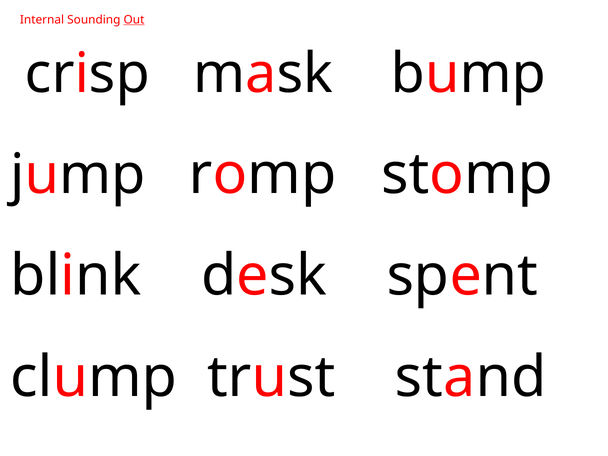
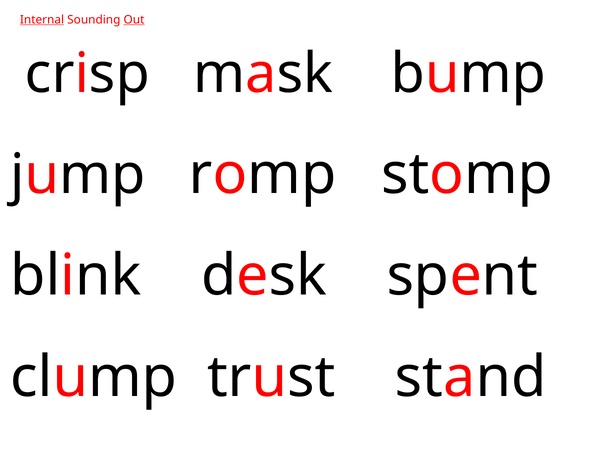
Internal underline: none -> present (42, 20)
